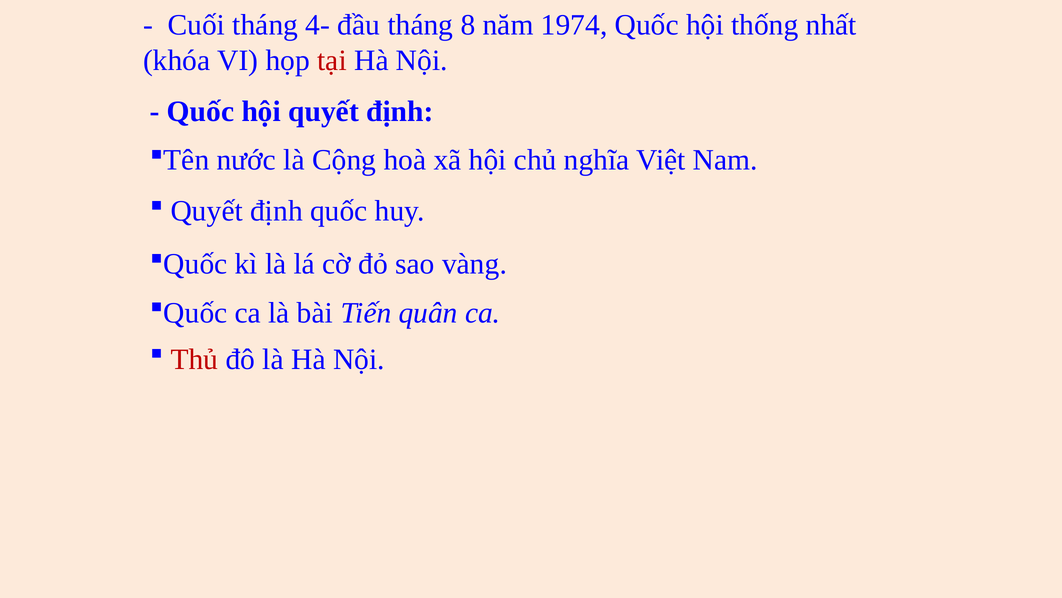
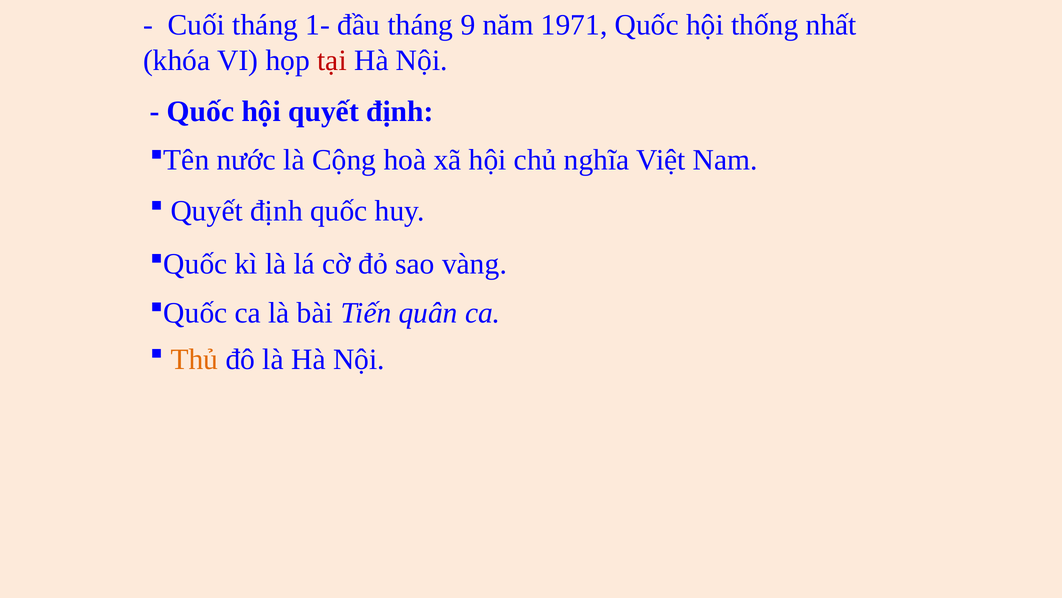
4-: 4- -> 1- (318, 25)
8: 8 -> 9 (468, 25)
1974: 1974 -> 1971 (574, 25)
Thủ colour: red -> orange (194, 359)
